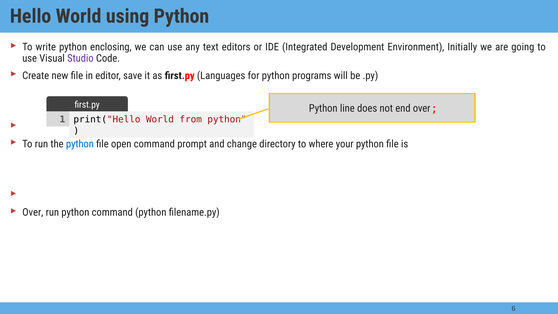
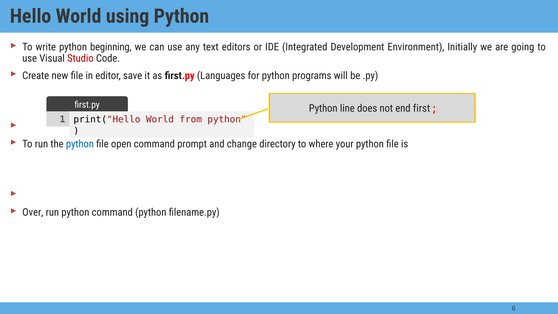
enclosing: enclosing -> beginning (111, 47)
Studio colour: purple -> red (80, 58)
end over: over -> first (422, 108)
